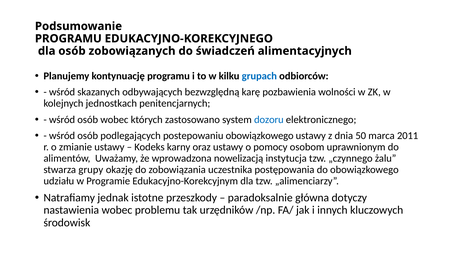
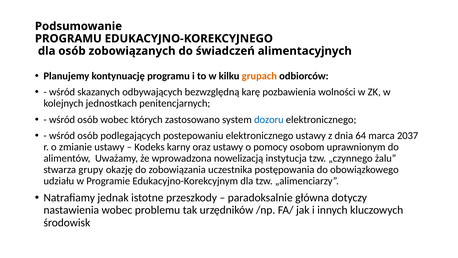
grupach colour: blue -> orange (259, 76)
postepowaniu obowiązkowego: obowiązkowego -> elektronicznego (260, 136)
50: 50 -> 64 (361, 136)
2011: 2011 -> 2037 (408, 136)
